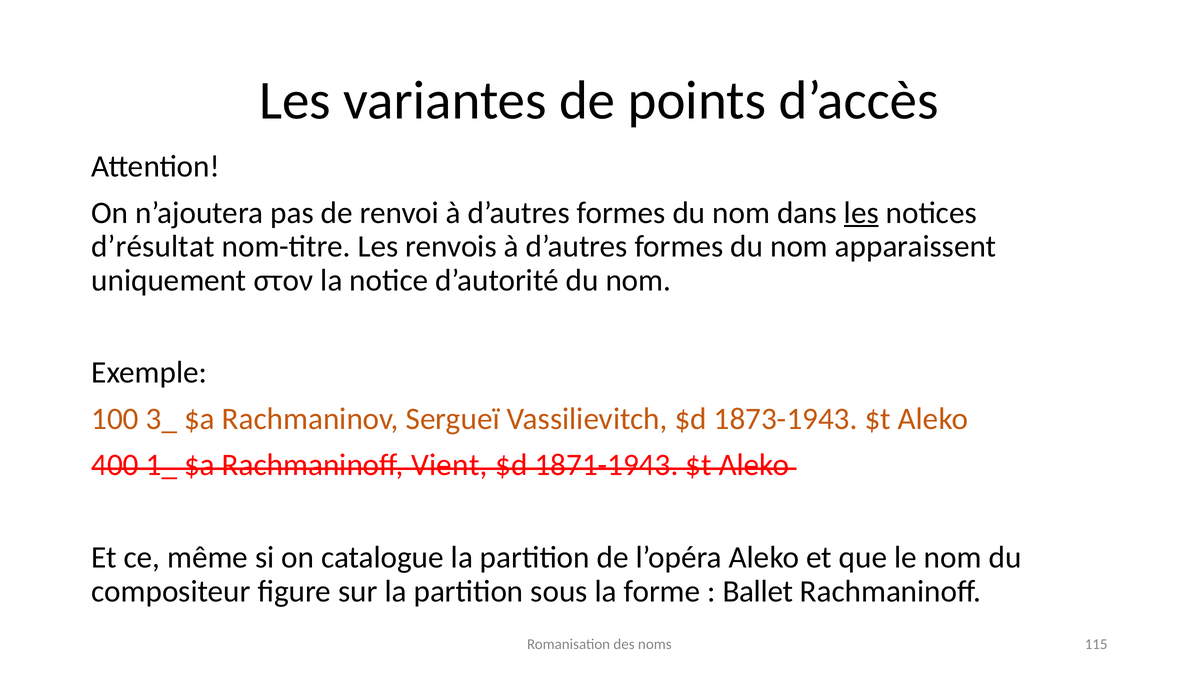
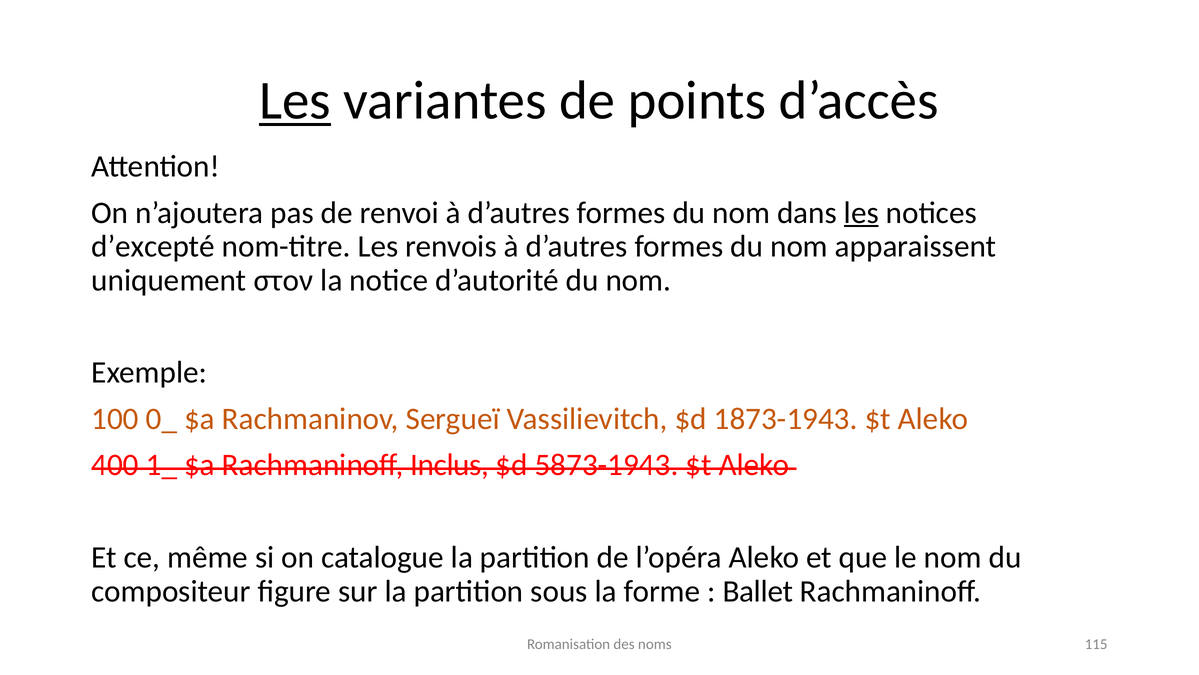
Les underline: none -> present (295, 101)
d’résultat: d’résultat -> d’excepté (153, 246)
3_: 3_ -> 0_ (161, 419)
Vient: Vient -> Inclus (450, 465)
1871-1943: 1871-1943 -> 5873-1943 (607, 465)
